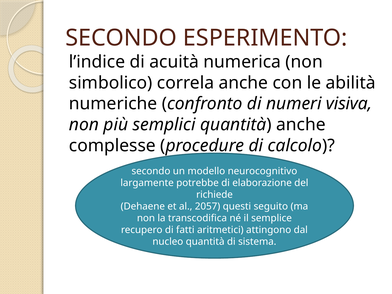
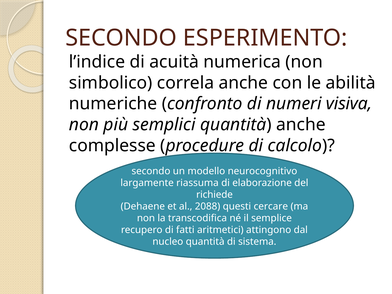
potrebbe: potrebbe -> riassuma (197, 183)
2057: 2057 -> 2088 (208, 206)
seguito: seguito -> cercare (271, 206)
